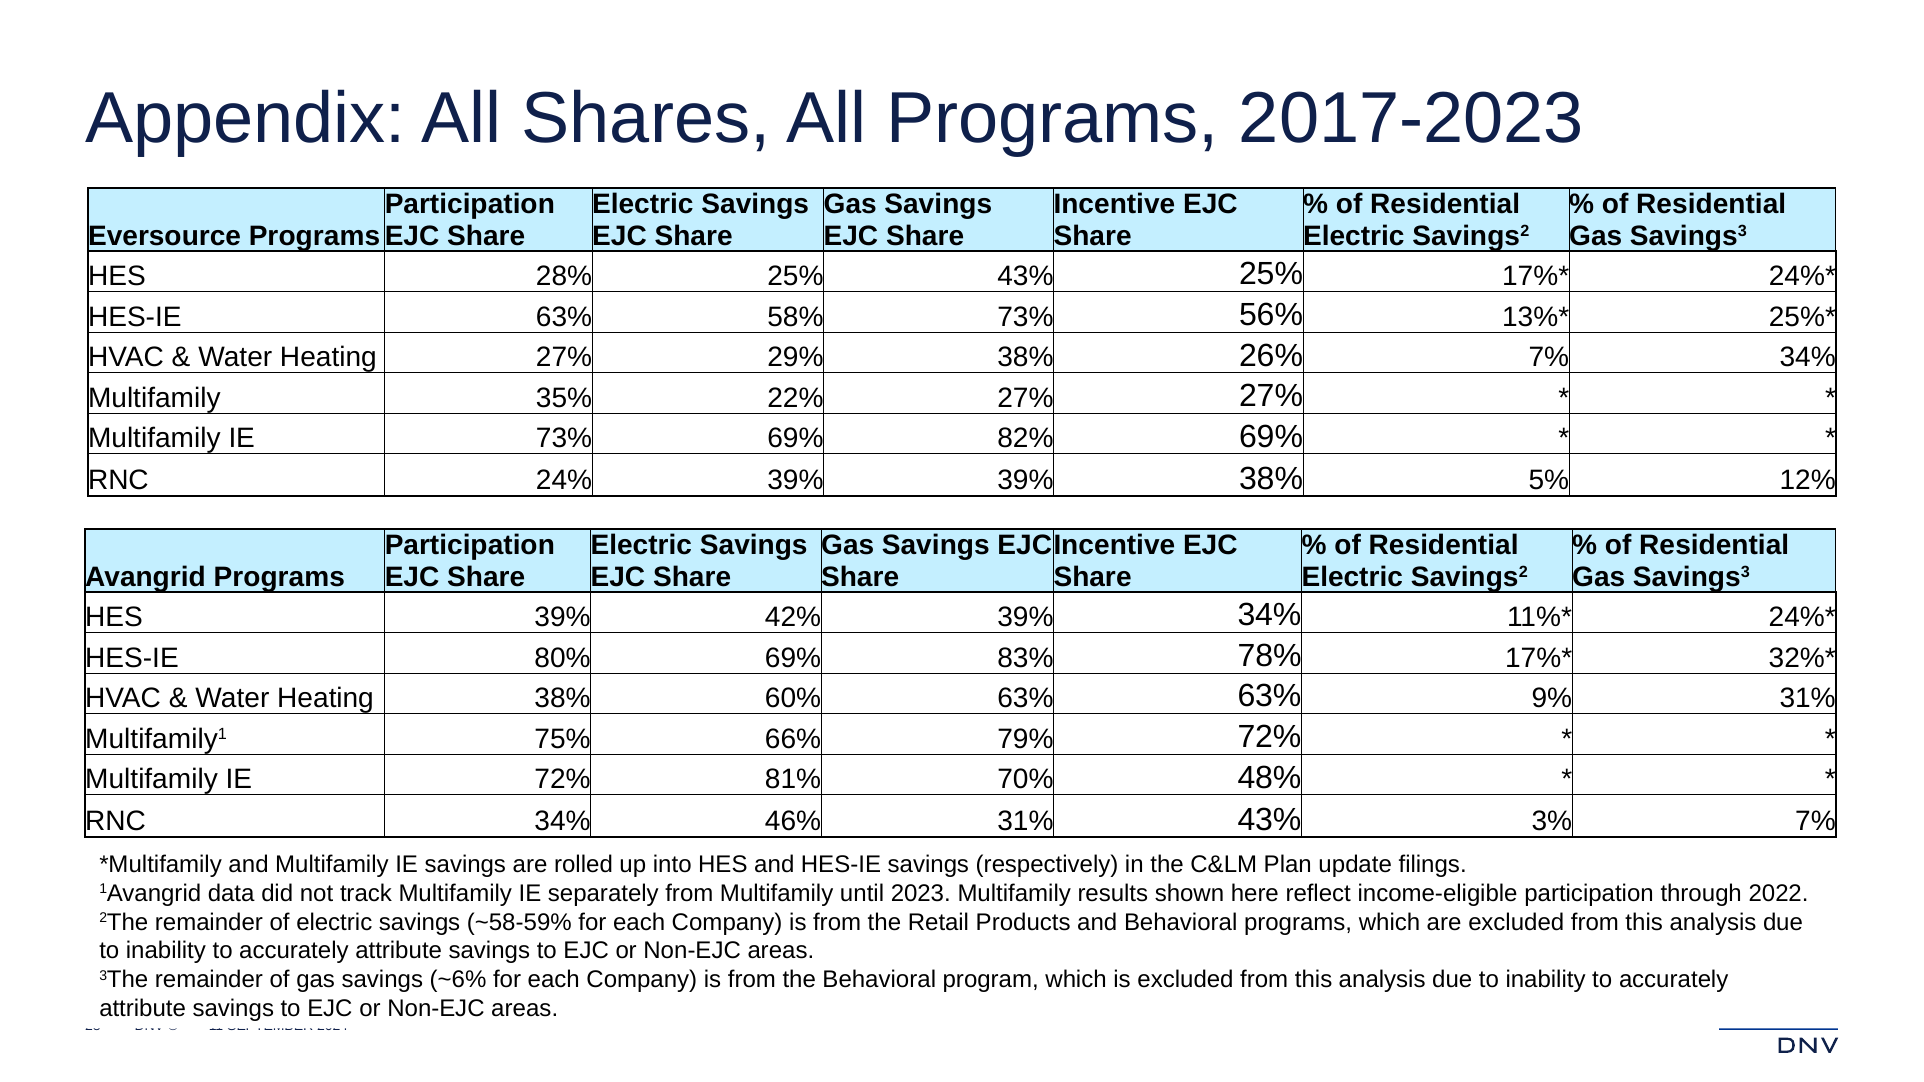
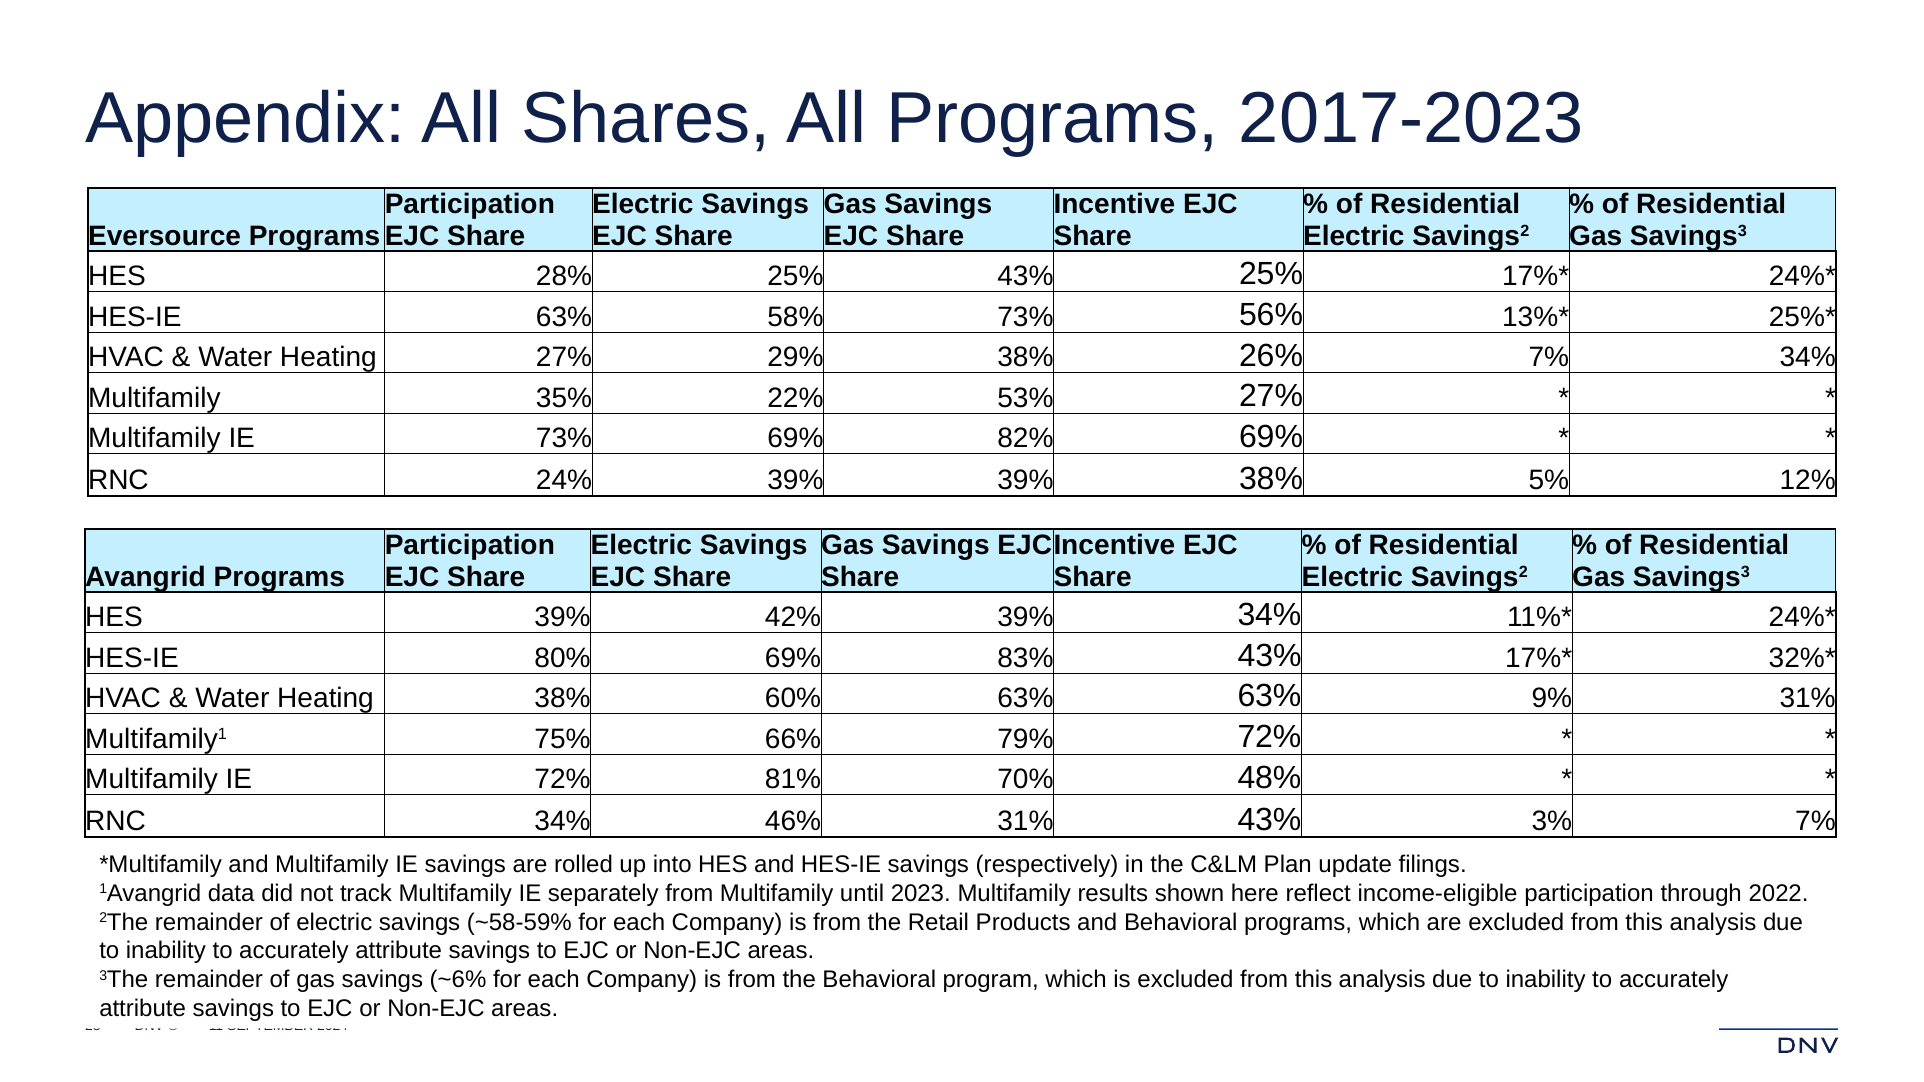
22% 27%: 27% -> 53% (1025, 398)
83% 78%: 78% -> 43% (1270, 656)
